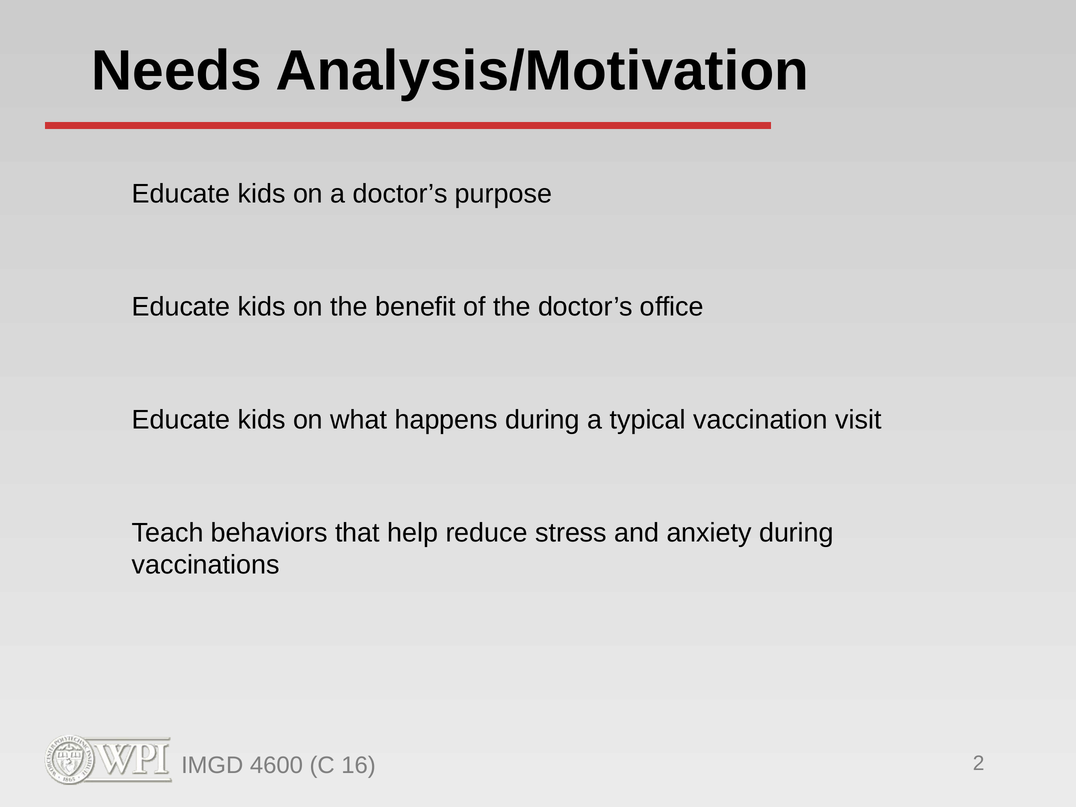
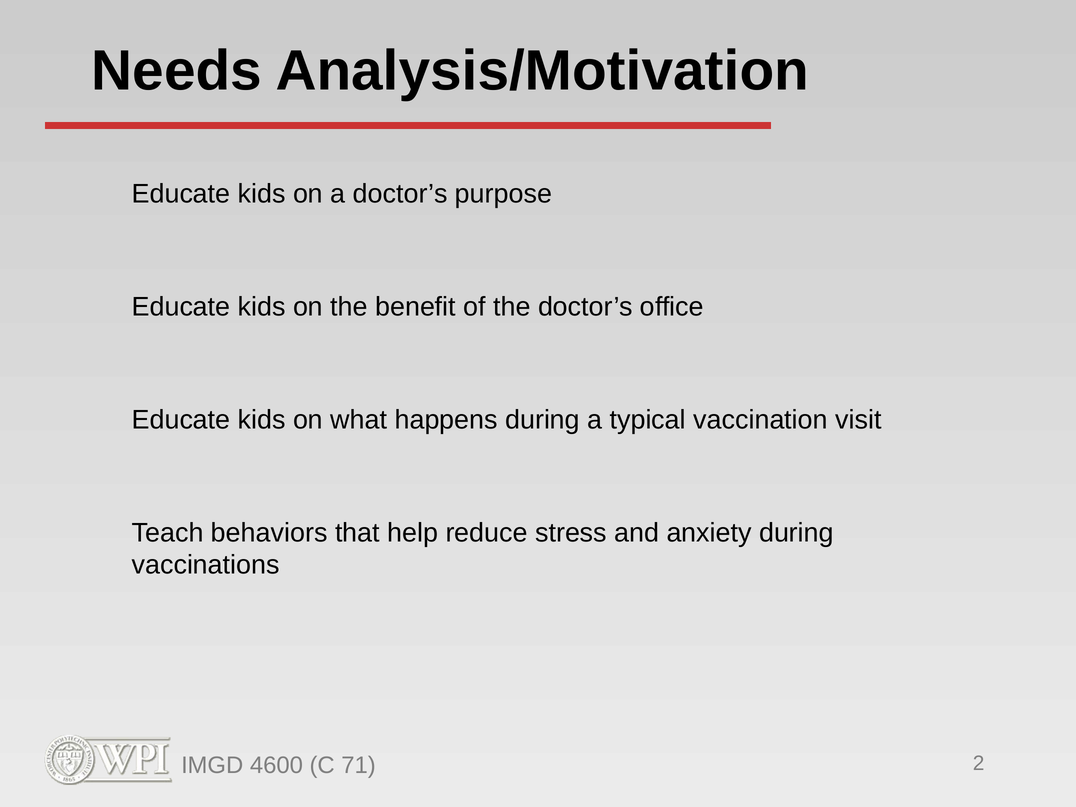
16: 16 -> 71 (359, 766)
